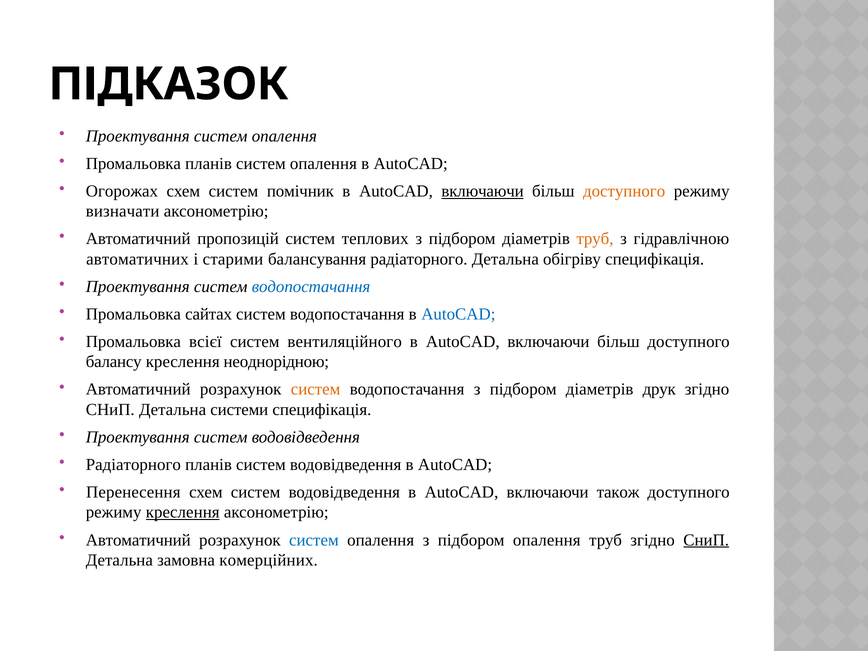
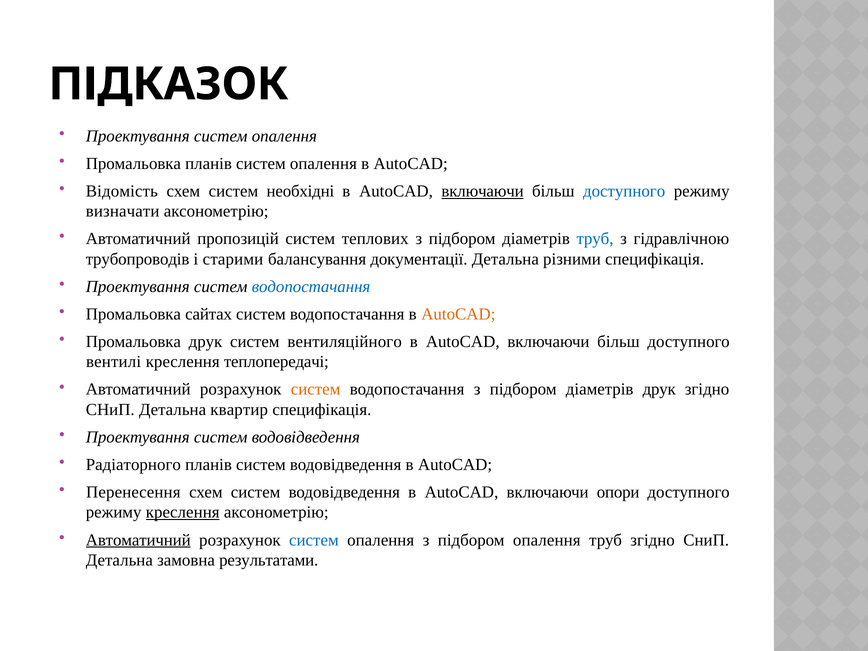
Огорожах: Огорожах -> Відомість (122, 191)
помічник: помічник -> необхідні (300, 191)
доступного colour: orange -> blue (624, 191)
труб colour: orange -> blue (595, 239)
автоматичних: автоматичних -> трубопроводів (138, 259)
балансування радіаторного: радіаторного -> документації (419, 259)
обігріву: обігріву -> різними (572, 259)
AutoCAD colour: blue -> orange (458, 314)
Промальовка всієї: всієї -> друк (206, 342)
балансу: балансу -> вентилі (114, 362)
неоднорідною: неоднорідною -> теплопередачі (276, 362)
системи: системи -> квартир (239, 410)
також: також -> опори (618, 492)
Автоматичний underline: none -> present (138, 540)
СниП underline: present -> none (706, 540)
комерційних: комерційних -> результатами (269, 560)
